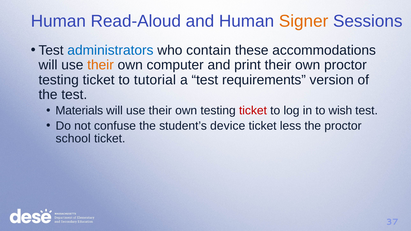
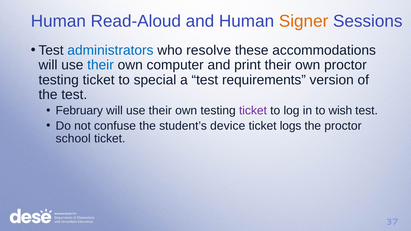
contain: contain -> resolve (209, 50)
their colour: orange -> blue (101, 65)
tutorial: tutorial -> special (155, 80)
Materials: Materials -> February (79, 111)
ticket colour: red -> purple (253, 111)
less: less -> logs (291, 126)
